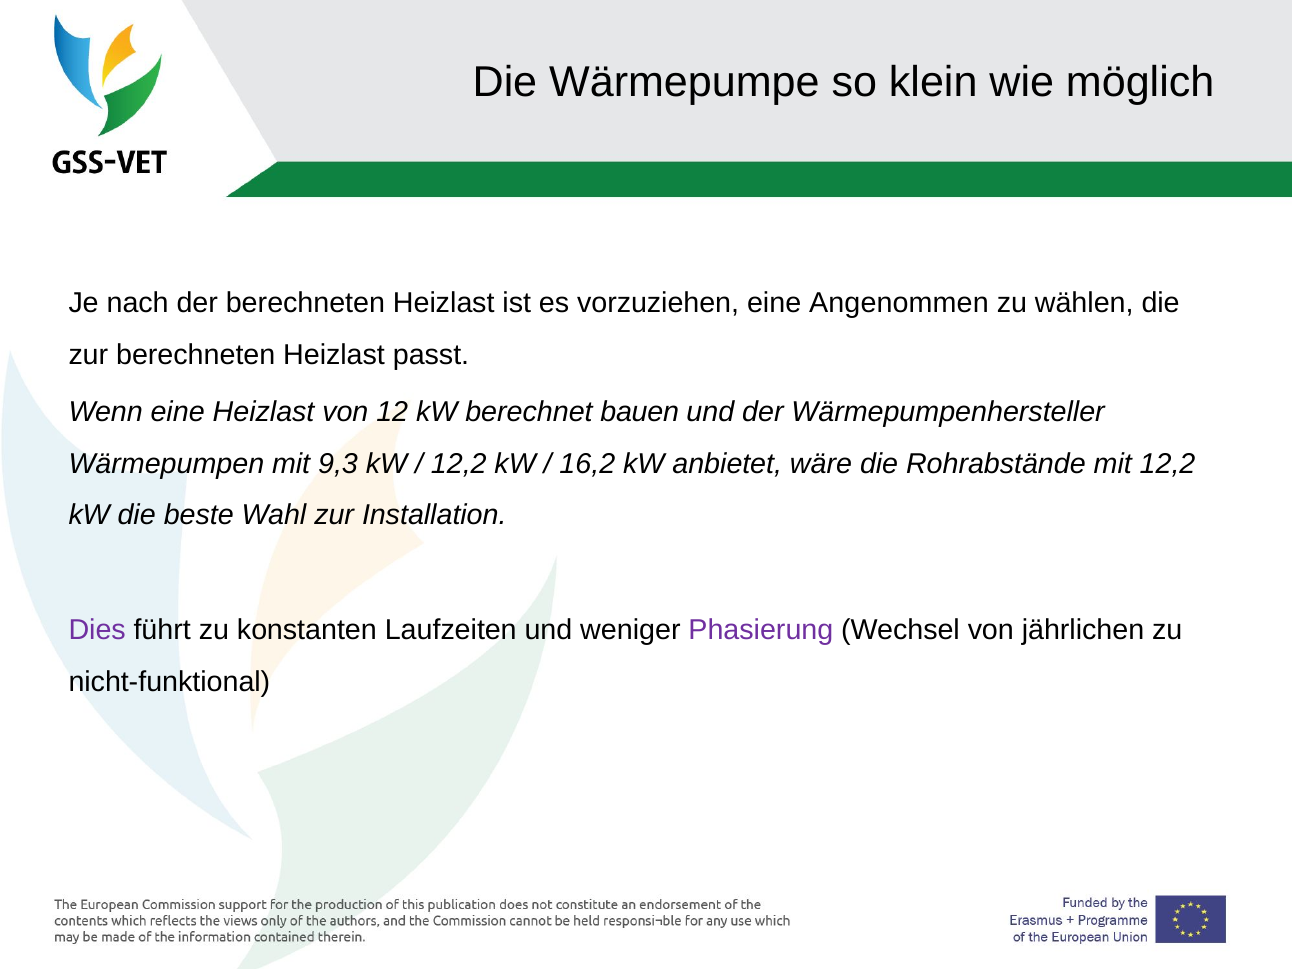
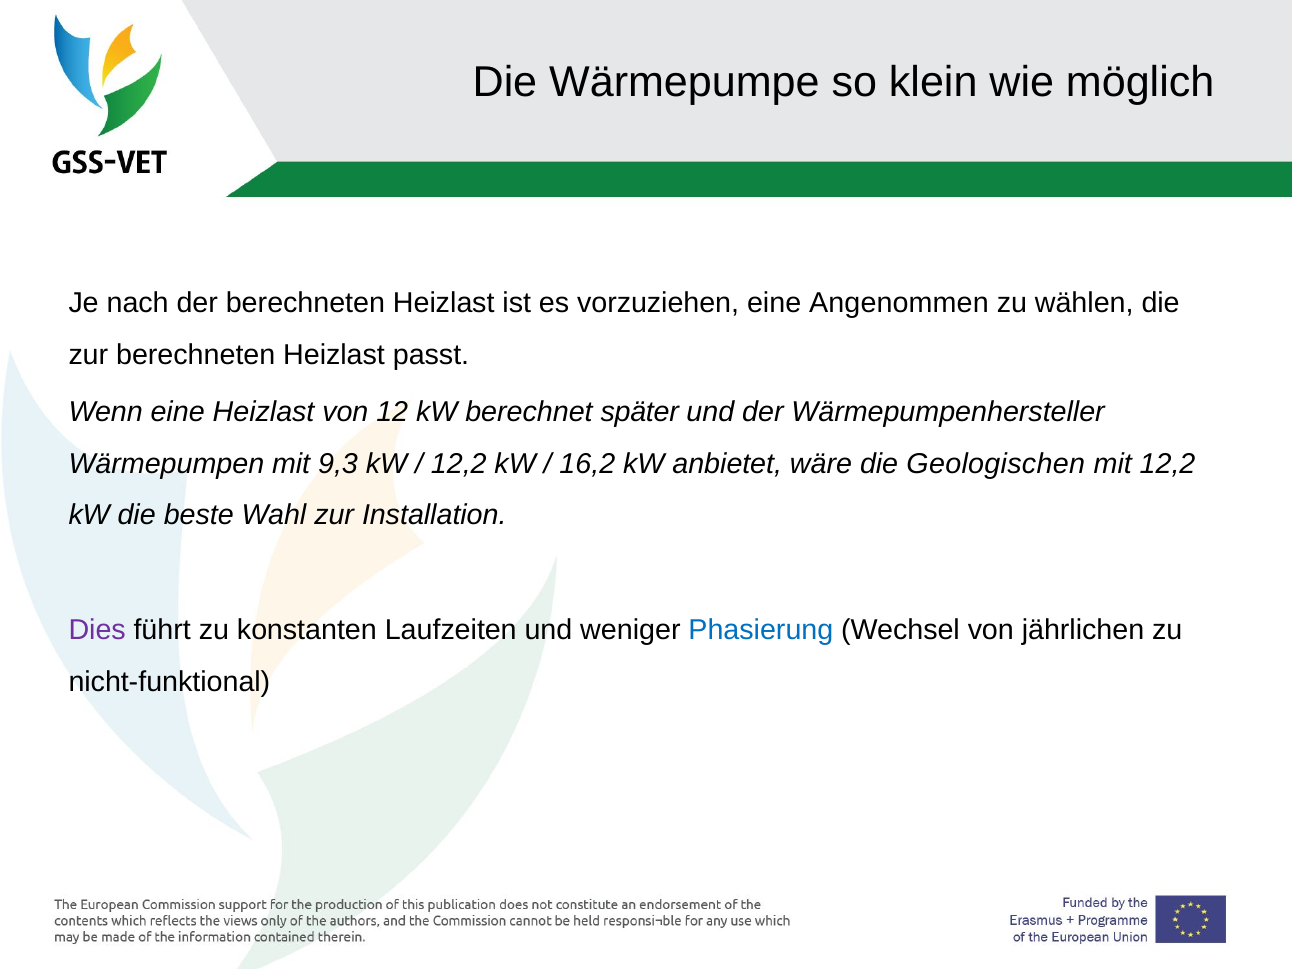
bauen: bauen -> später (640, 412)
Rohrabstände: Rohrabstände -> Geologischen (996, 464)
Phasierung colour: purple -> blue (761, 630)
